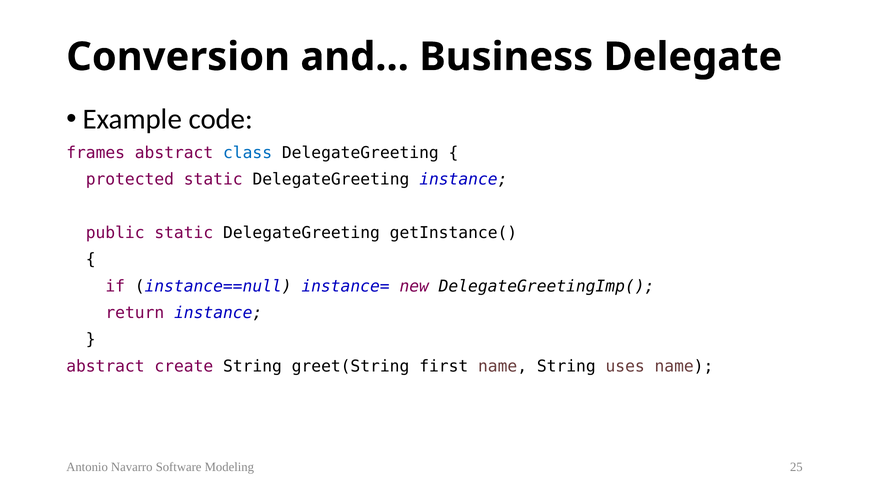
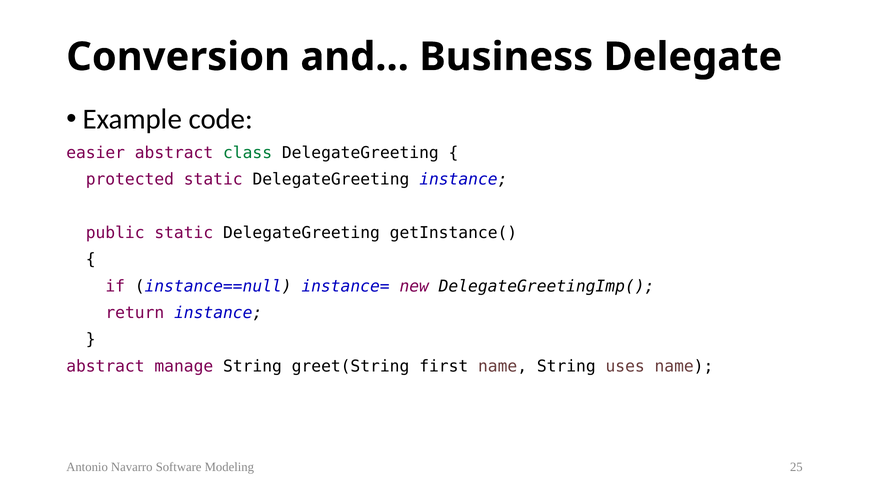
frames: frames -> easier (96, 153)
class colour: blue -> green (248, 153)
create: create -> manage (184, 366)
